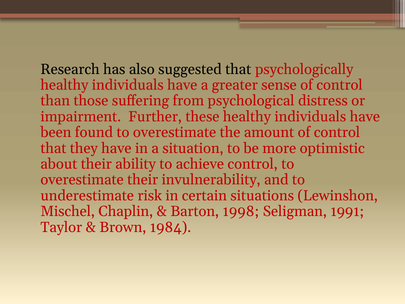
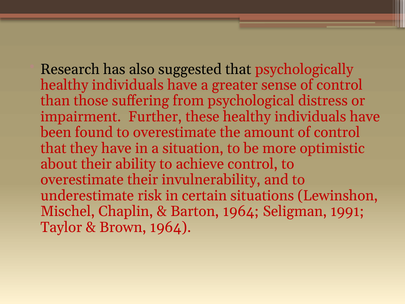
Barton 1998: 1998 -> 1964 (241, 211)
Brown 1984: 1984 -> 1964 (171, 227)
